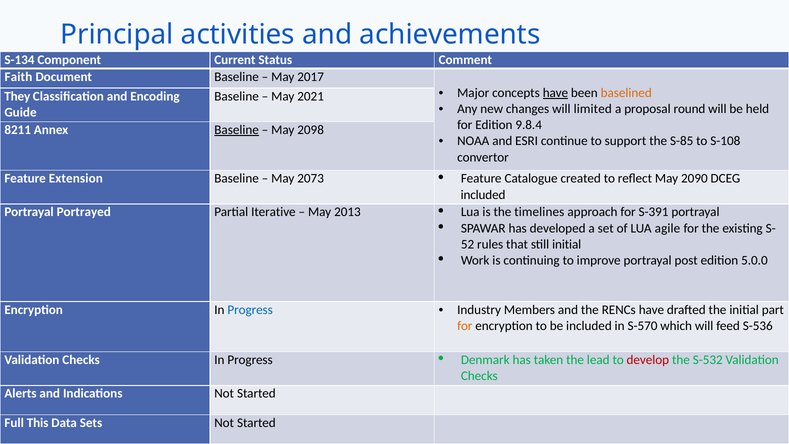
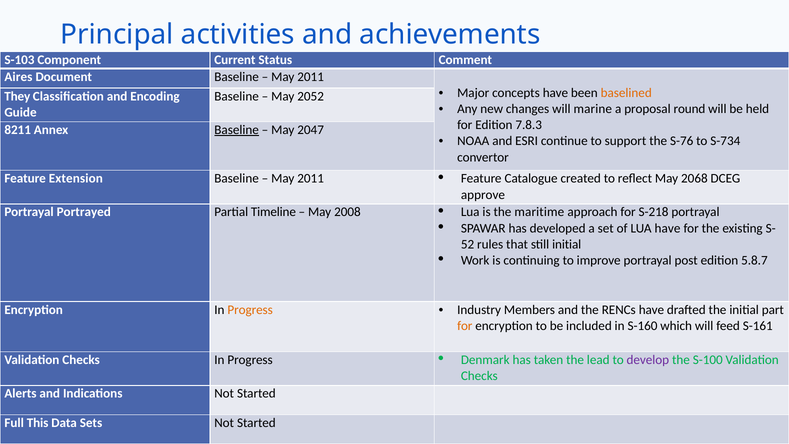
S-134: S-134 -> S-103 (19, 60)
Faith: Faith -> Aires (18, 77)
2017: 2017 -> 2011 (311, 77)
have underline: present -> none (555, 93)
2021: 2021 -> 2052 (311, 96)
limited: limited -> marine (593, 109)
9.8.4: 9.8.4 -> 7.8.3 (529, 125)
2098: 2098 -> 2047 (311, 130)
S-85: S-85 -> S-76 (682, 141)
S-108: S-108 -> S-734 (725, 141)
2073: 2073 -> 2011 (311, 179)
2090: 2090 -> 2068 (694, 179)
included: included -> approve (483, 195)
Iterative: Iterative -> Timeline (273, 212)
2013: 2013 -> 2008 (347, 212)
timelines: timelines -> maritime (539, 212)
S-391: S-391 -> S-218 (654, 212)
LUA agile: agile -> have (667, 228)
5.0.0: 5.0.0 -> 5.8.7 (754, 260)
Progress colour: blue -> orange (250, 310)
S-570: S-570 -> S-160 (642, 326)
S-536: S-536 -> S-161 (758, 326)
develop colour: red -> purple (648, 360)
S-532: S-532 -> S-100 (708, 360)
